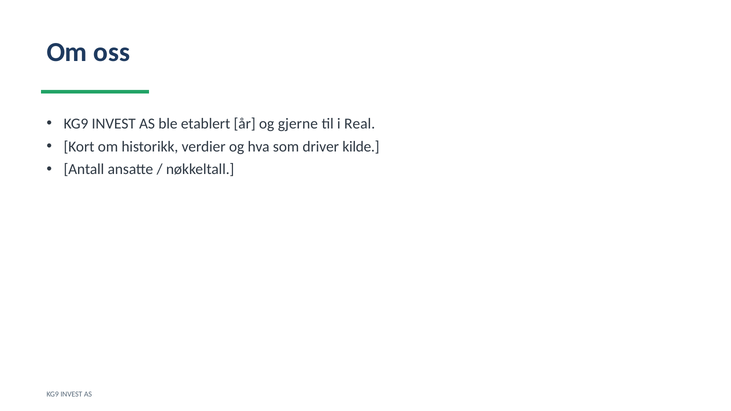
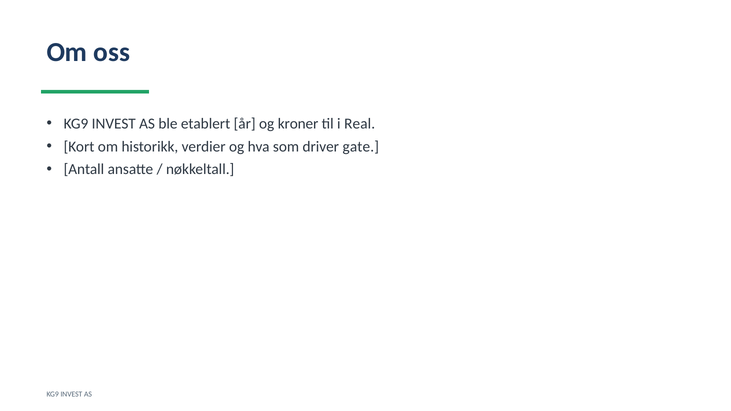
gjerne: gjerne -> kroner (298, 124)
kilde: kilde -> gate (361, 147)
